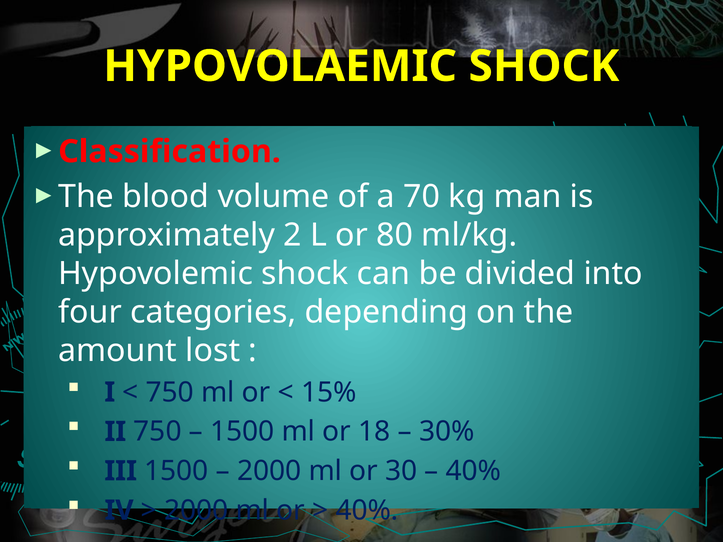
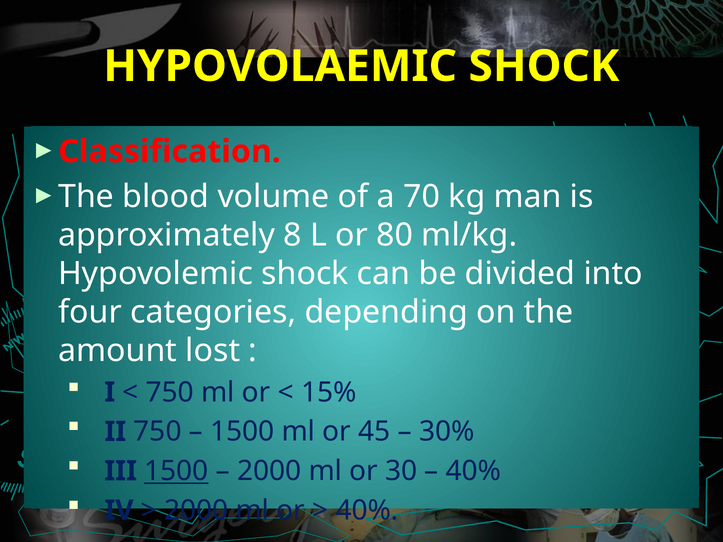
2: 2 -> 8 (293, 235)
18: 18 -> 45 (374, 432)
1500 underline: none -> present (176, 471)
